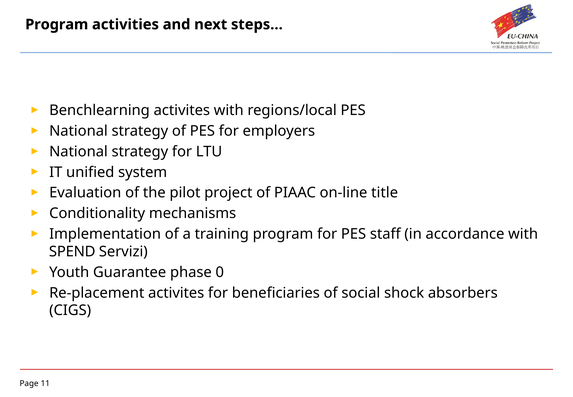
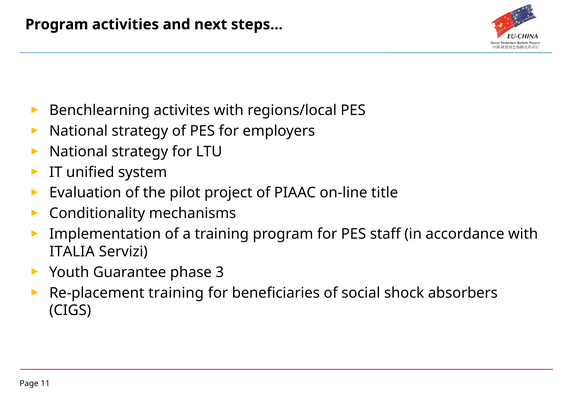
SPEND: SPEND -> ITALIA (72, 251)
0: 0 -> 3 (220, 272)
Re-placement activites: activites -> training (176, 293)
